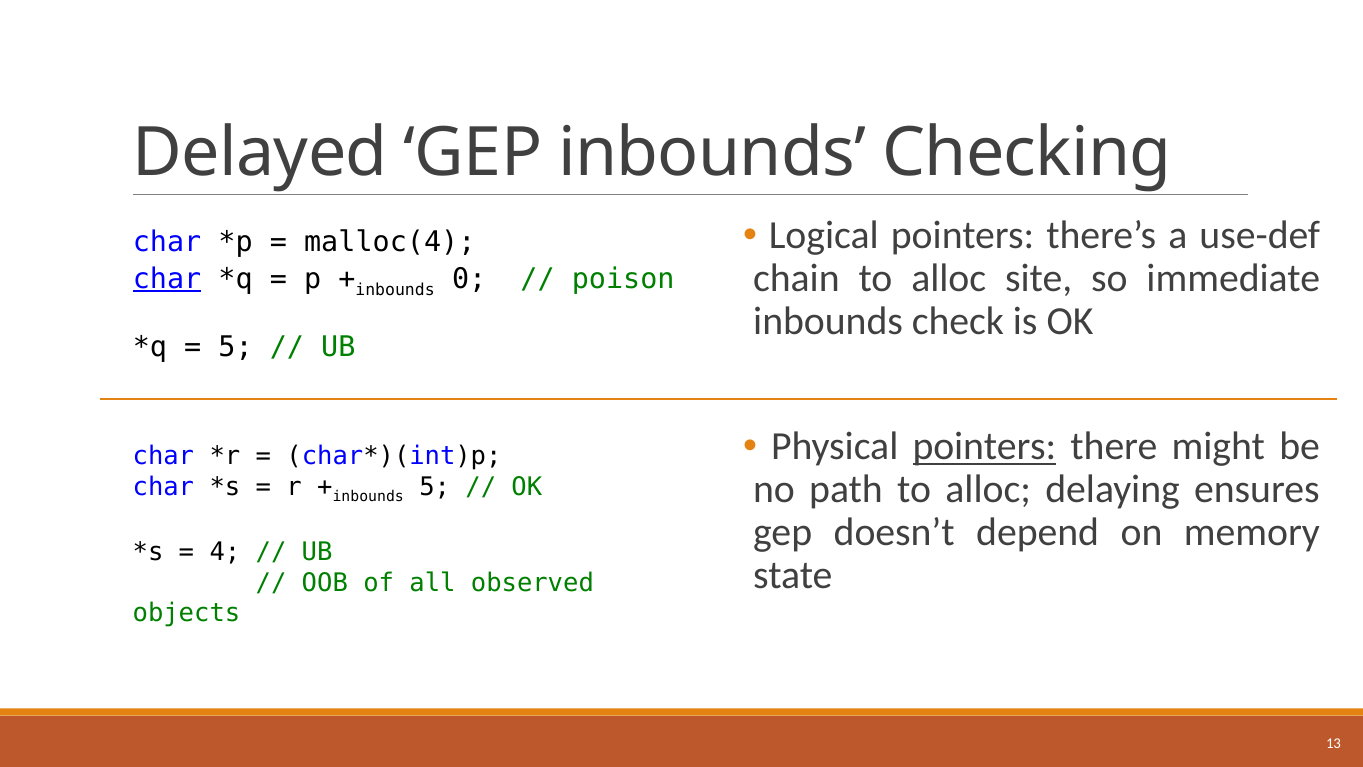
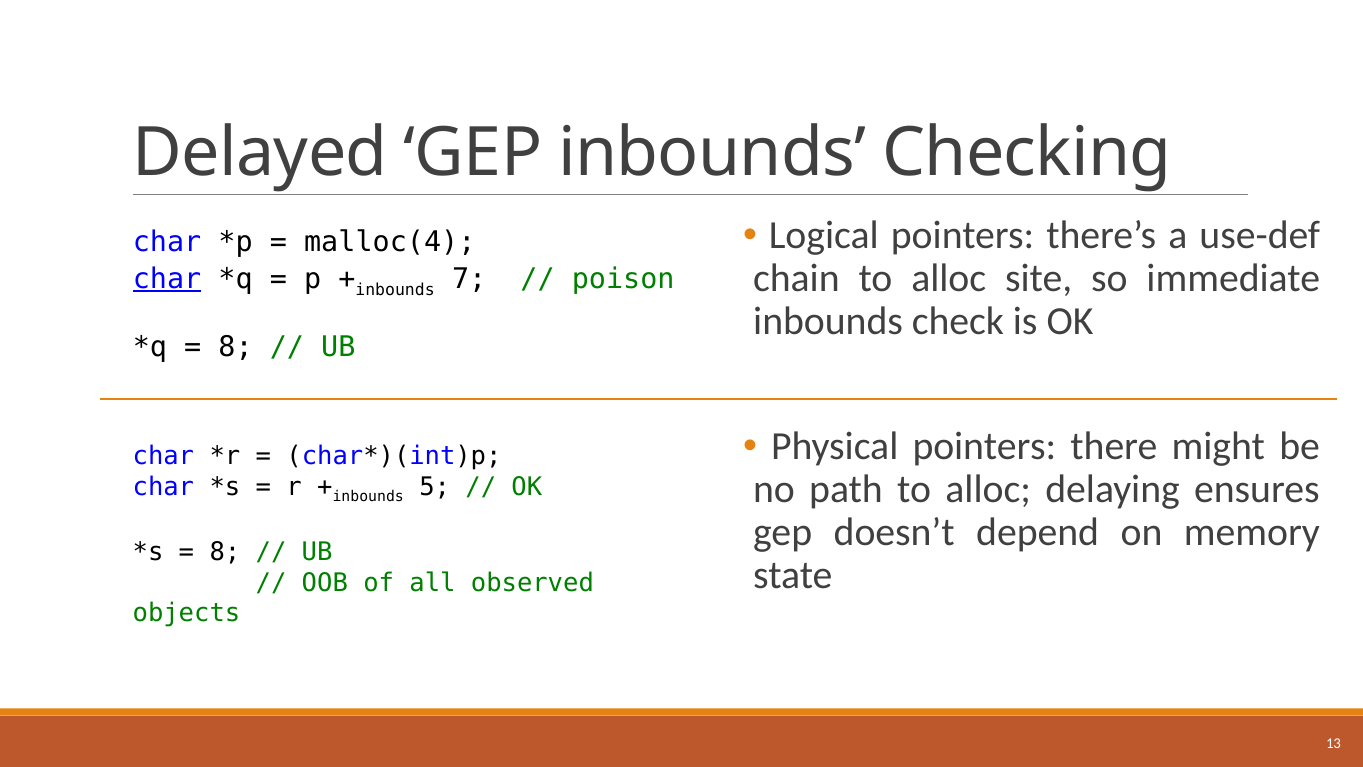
0: 0 -> 7 (469, 279)
5: 5 -> 8 (236, 347)
pointers underline: present -> none (984, 447)
4: 4 -> 8 (225, 552)
